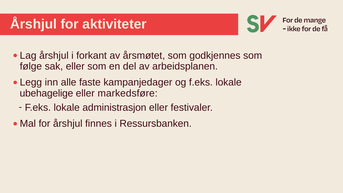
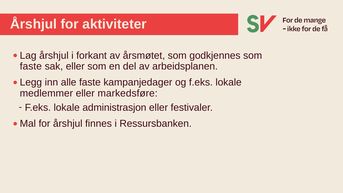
følge: følge -> faste (31, 66)
ubehagelige: ubehagelige -> medlemmer (46, 93)
